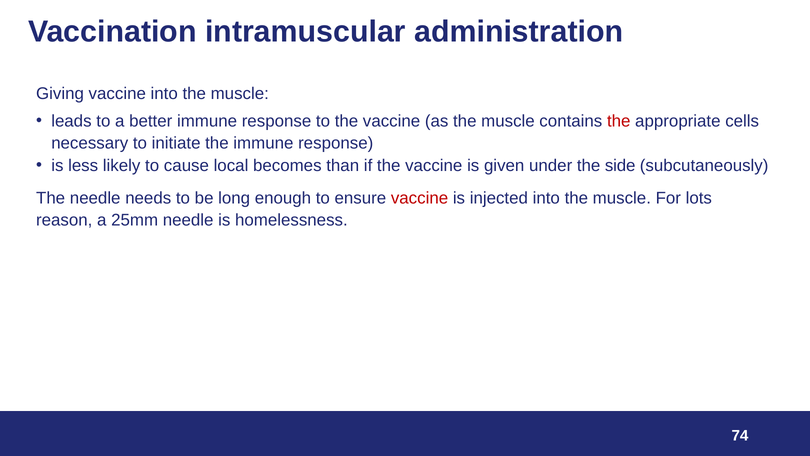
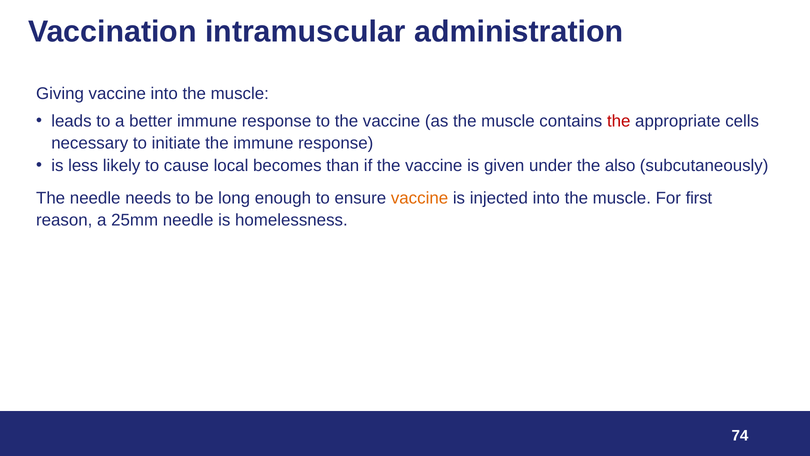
side: side -> also (620, 166)
vaccine colour: red -> orange (420, 198)
lots: lots -> first (699, 198)
